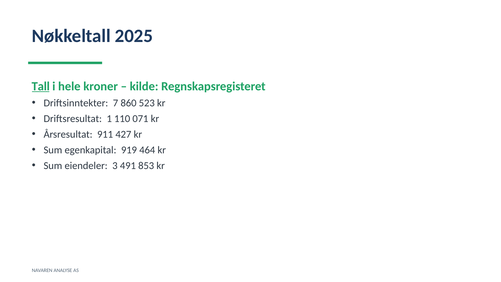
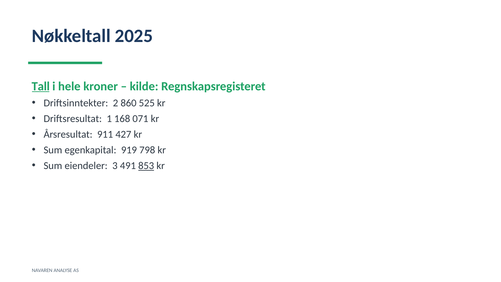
7: 7 -> 2 (116, 103)
523: 523 -> 525 (147, 103)
110: 110 -> 168 (122, 119)
464: 464 -> 798 (147, 150)
853 underline: none -> present (146, 166)
